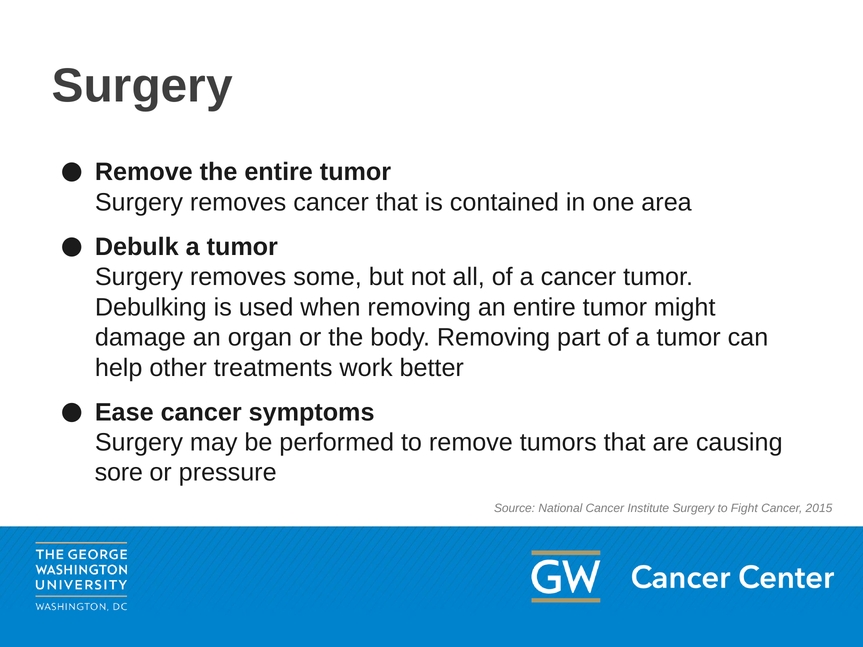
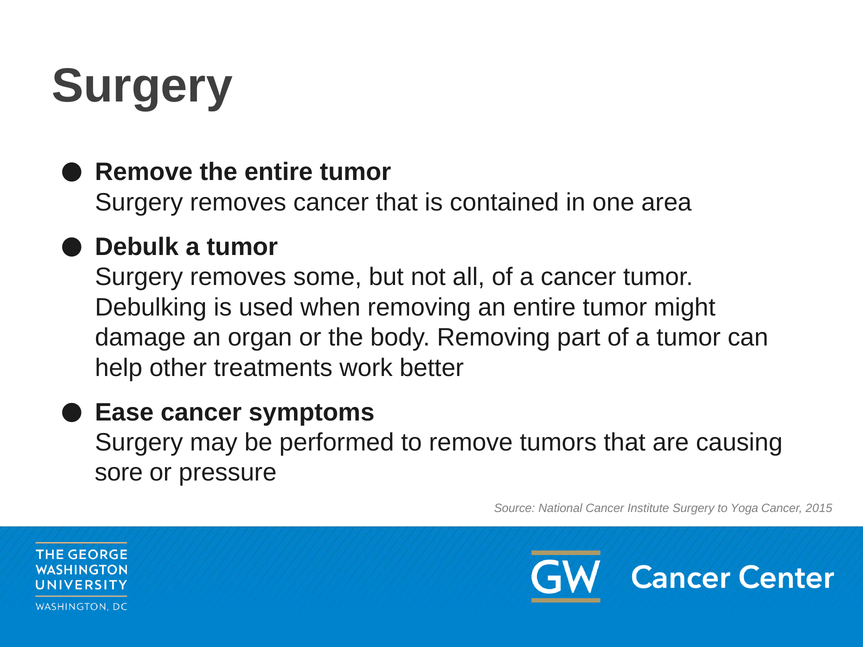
Fight: Fight -> Yoga (744, 509)
